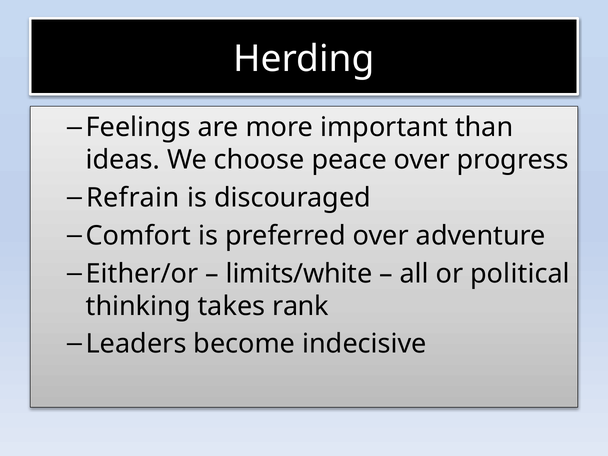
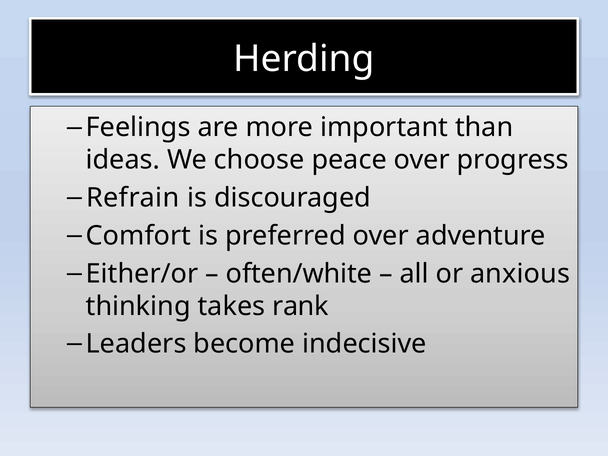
limits/white: limits/white -> often/white (299, 274)
political: political -> anxious (520, 274)
